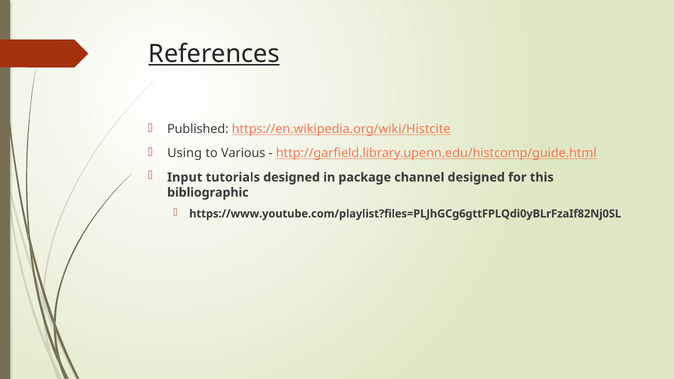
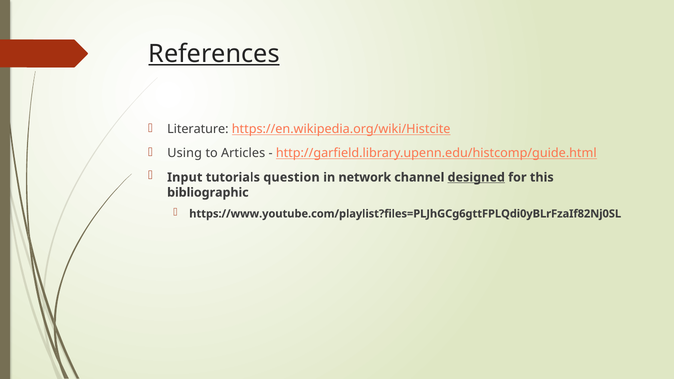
Published: Published -> Literature (198, 129)
Various: Various -> Articles (243, 153)
tutorials designed: designed -> question (291, 177)
package: package -> network (365, 177)
designed underline: none -> present (476, 177)
